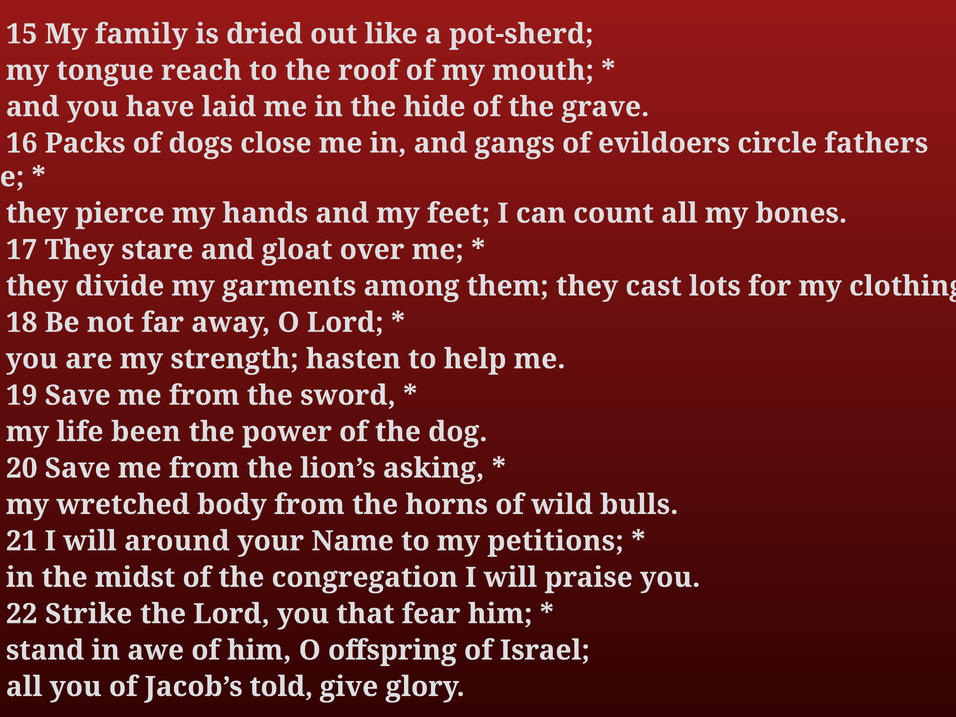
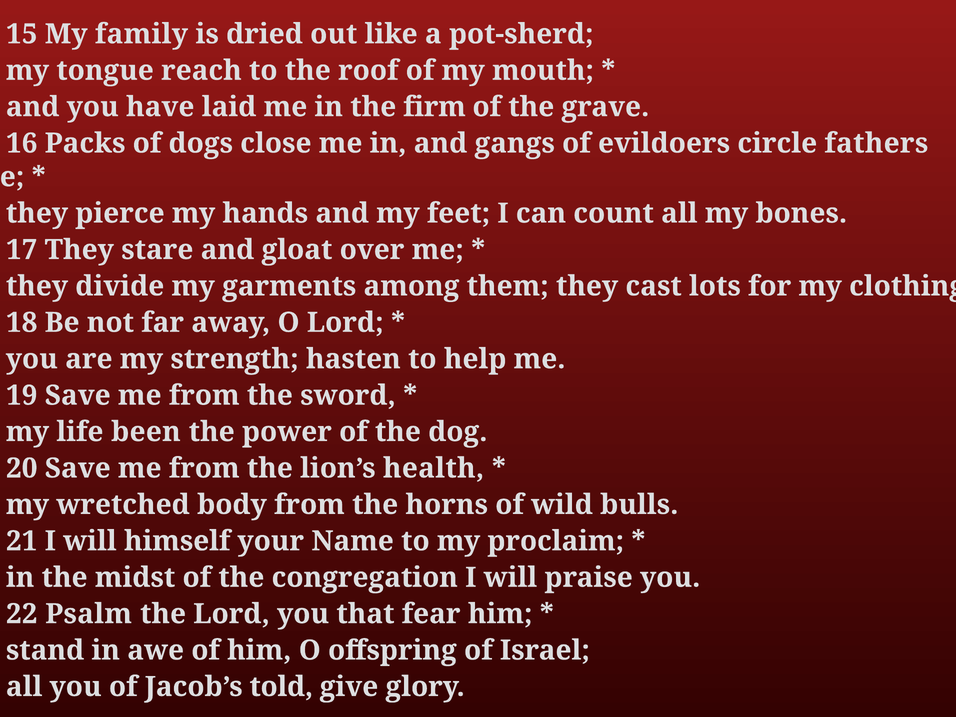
hide: hide -> firm (435, 107)
asking: asking -> health (434, 468)
around: around -> himself (177, 541)
petitions: petitions -> proclaim (556, 541)
Strike: Strike -> Psalm (89, 614)
